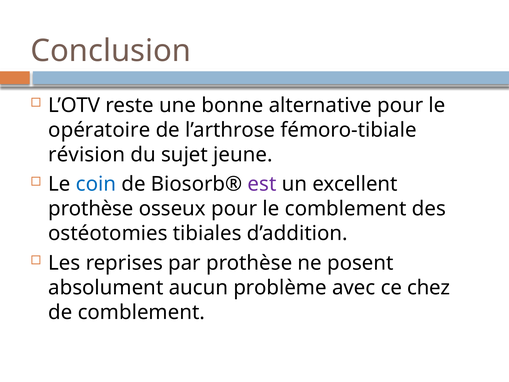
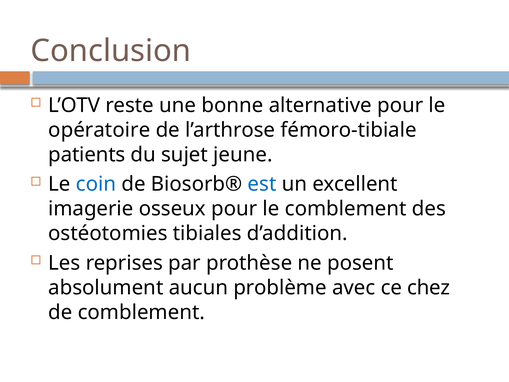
révision: révision -> patients (87, 155)
est colour: purple -> blue (262, 184)
prothèse: prothèse -> imagerie (91, 209)
